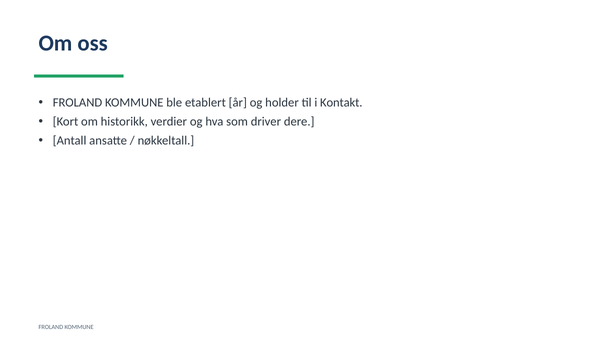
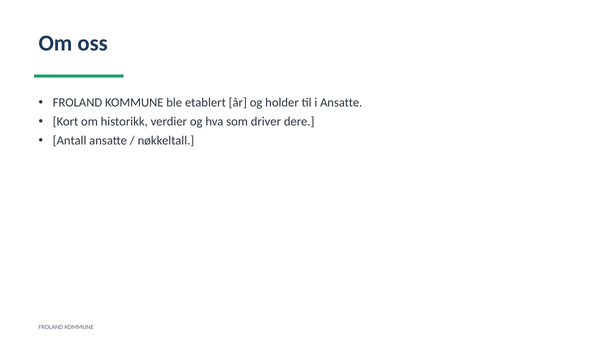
i Kontakt: Kontakt -> Ansatte (341, 103)
